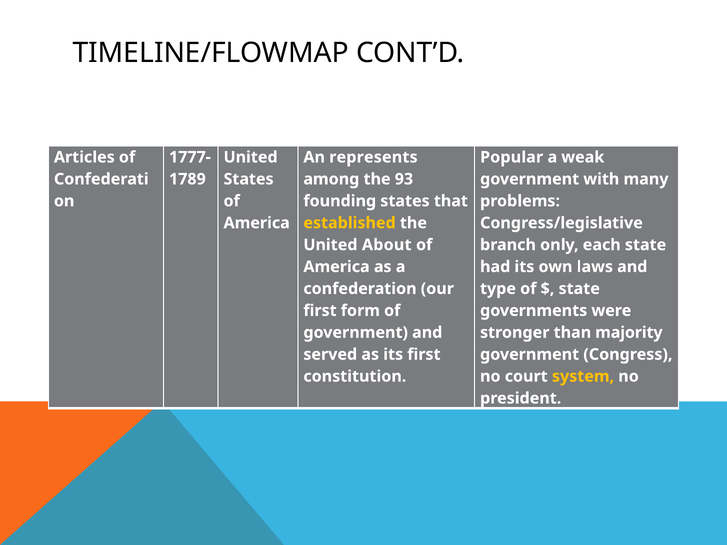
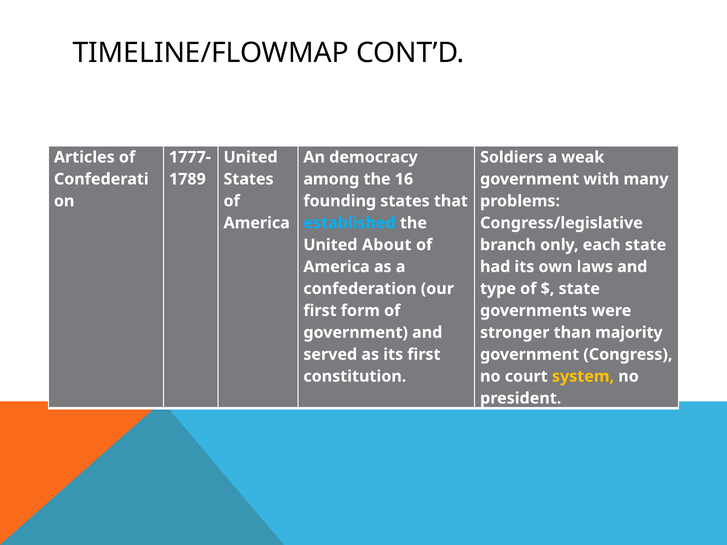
represents: represents -> democracy (373, 157)
Popular: Popular -> Soldiers (512, 157)
93: 93 -> 16 (404, 179)
established colour: yellow -> light blue (350, 223)
